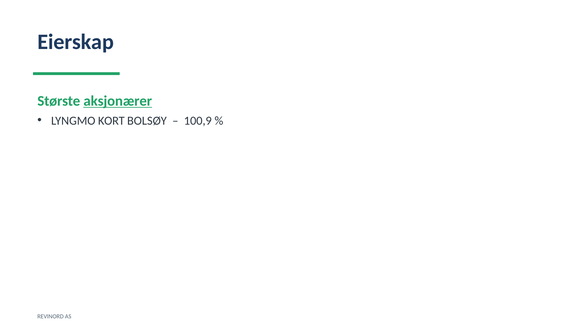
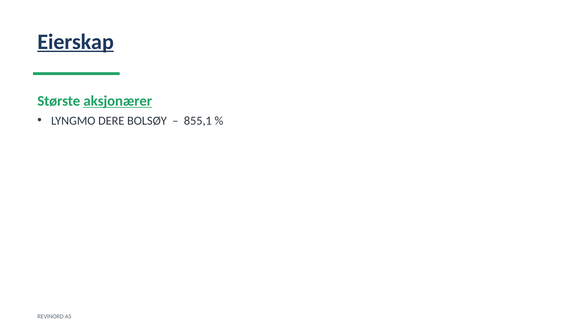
Eierskap underline: none -> present (76, 42)
KORT: KORT -> DERE (111, 121)
100,9: 100,9 -> 855,1 (198, 121)
